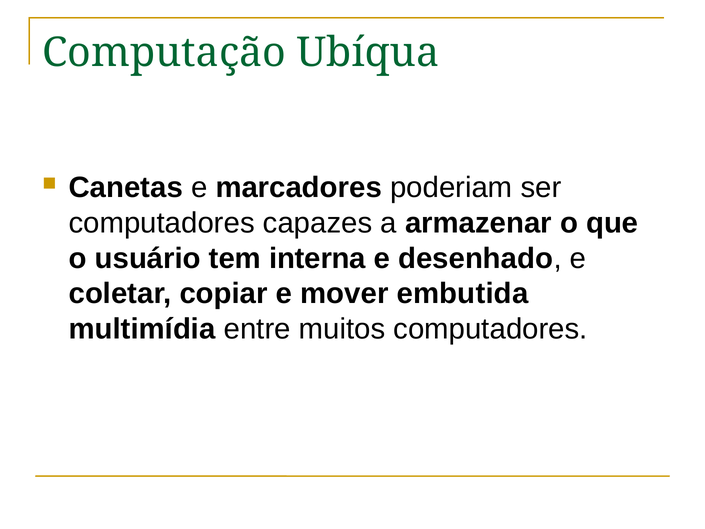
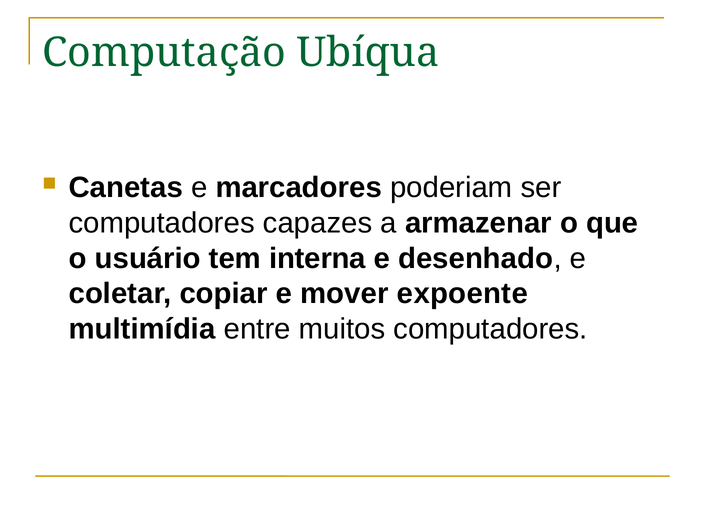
embutida: embutida -> expoente (462, 293)
